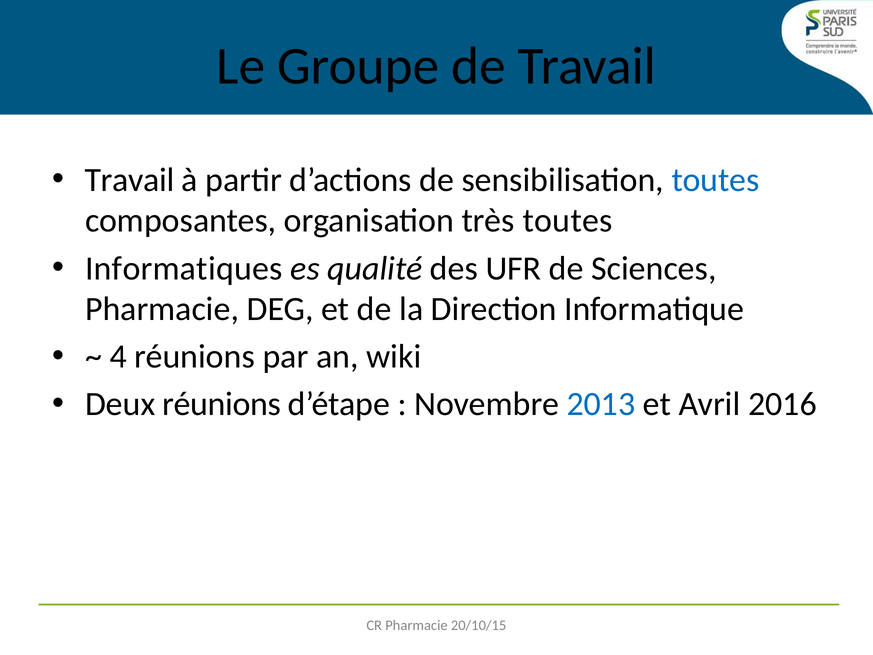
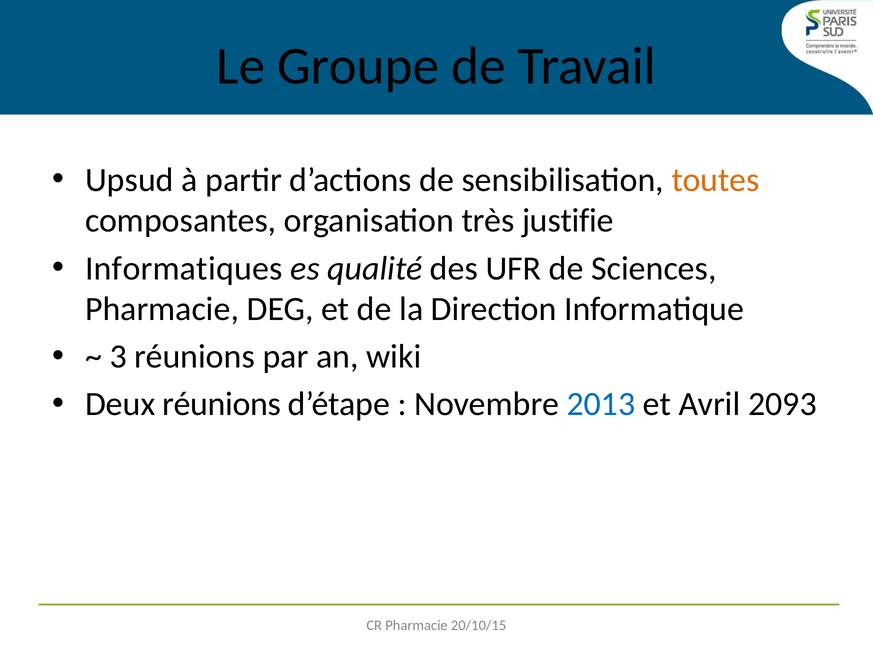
Travail: Travail -> Upsud (129, 180)
toutes colour: blue -> orange (715, 180)
très toutes: toutes -> justifie (568, 221)
4: 4 -> 3 (118, 357)
2016: 2016 -> 2093 (782, 404)
